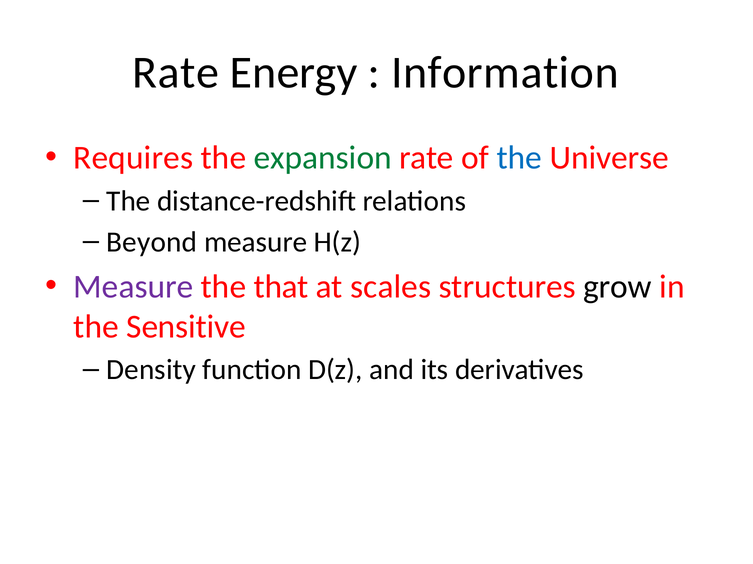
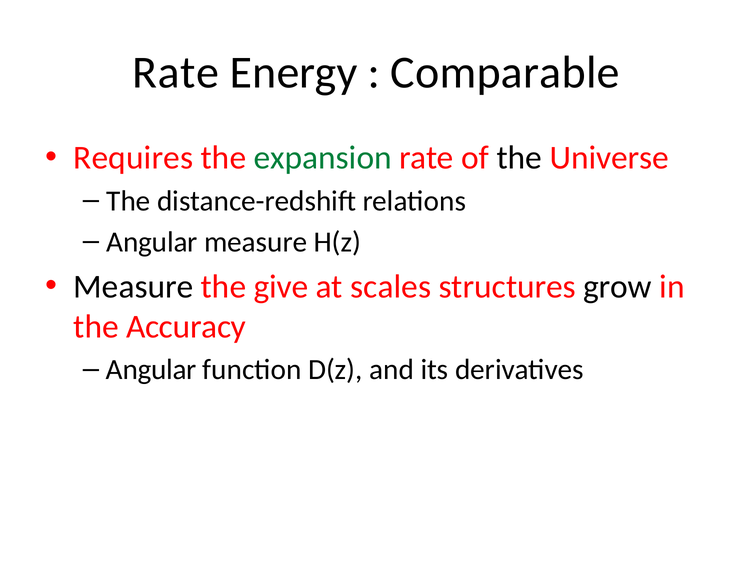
Information: Information -> Comparable (505, 73)
the colour: blue -> black (519, 158)
Beyond: Beyond -> Angular (152, 242)
Measure colour: purple -> black (133, 287)
that: that -> give (281, 287)
Sensitive: Sensitive -> Accuracy (186, 327)
Density: Density -> Angular (151, 370)
